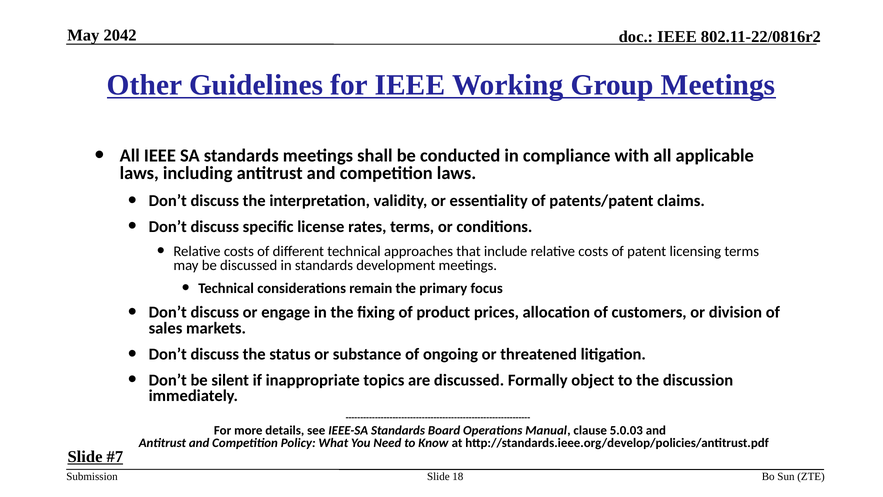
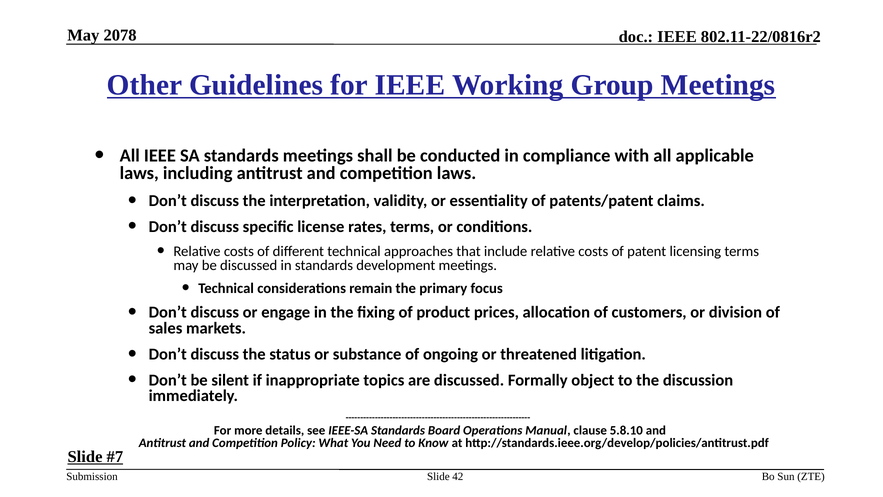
2042: 2042 -> 2078 (120, 35)
5.0.03: 5.0.03 -> 5.8.10 (626, 430)
18: 18 -> 42 (458, 476)
